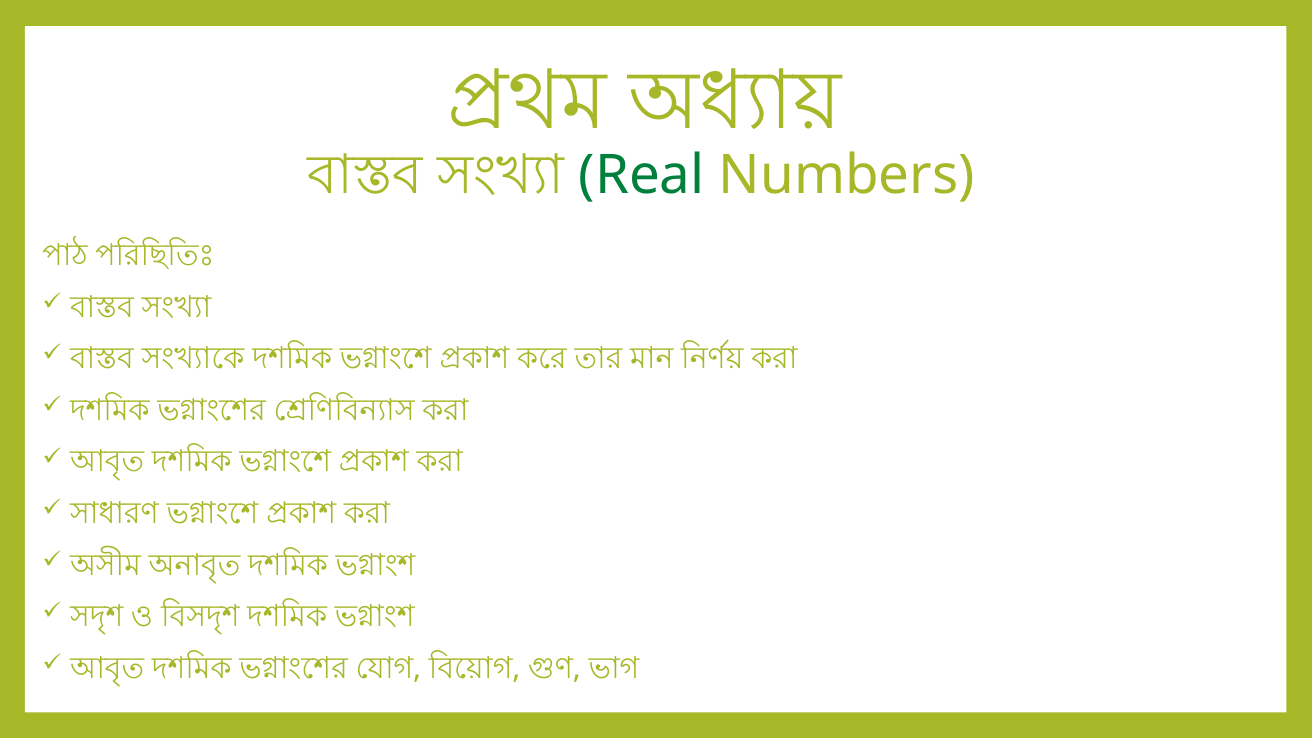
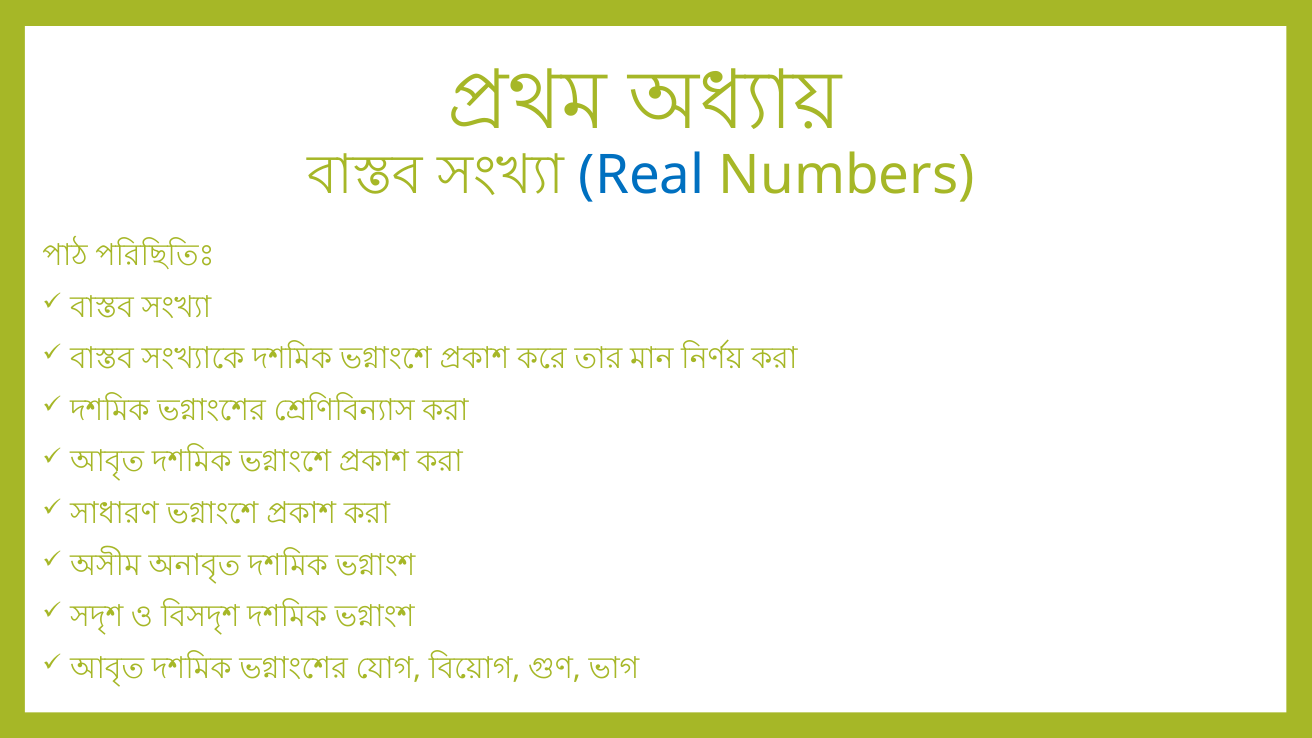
Real colour: green -> blue (642, 175)
